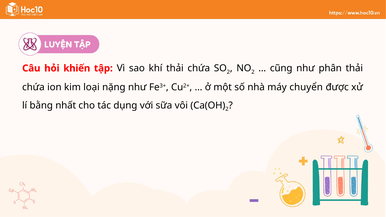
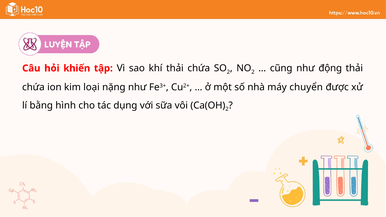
phân: phân -> động (330, 68)
nhất: nhất -> hình (66, 105)
